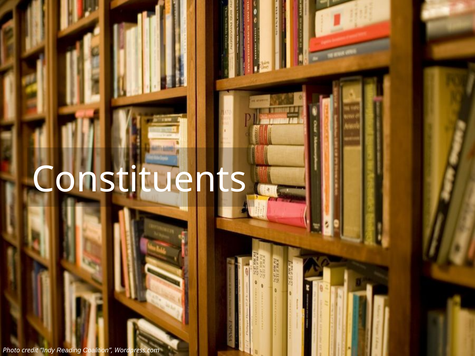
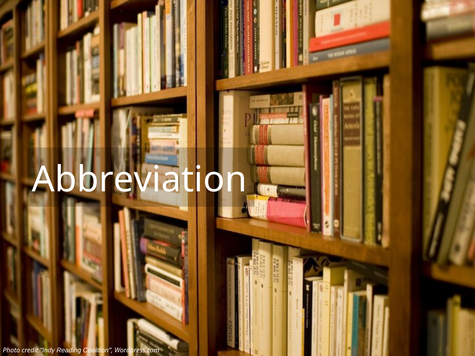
Constituents: Constituents -> Abbreviation (139, 180)
